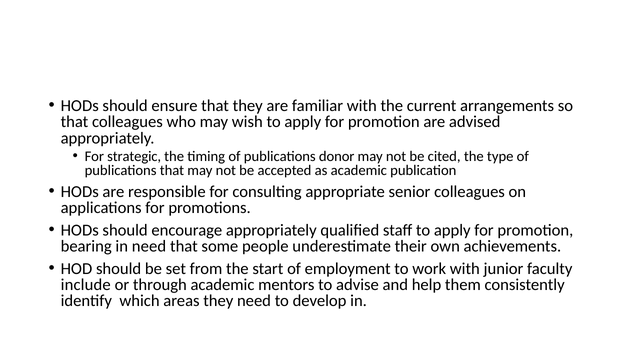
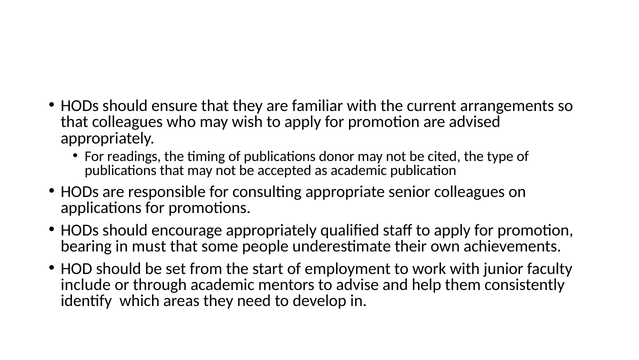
strategic: strategic -> readings (134, 156)
in need: need -> must (149, 246)
